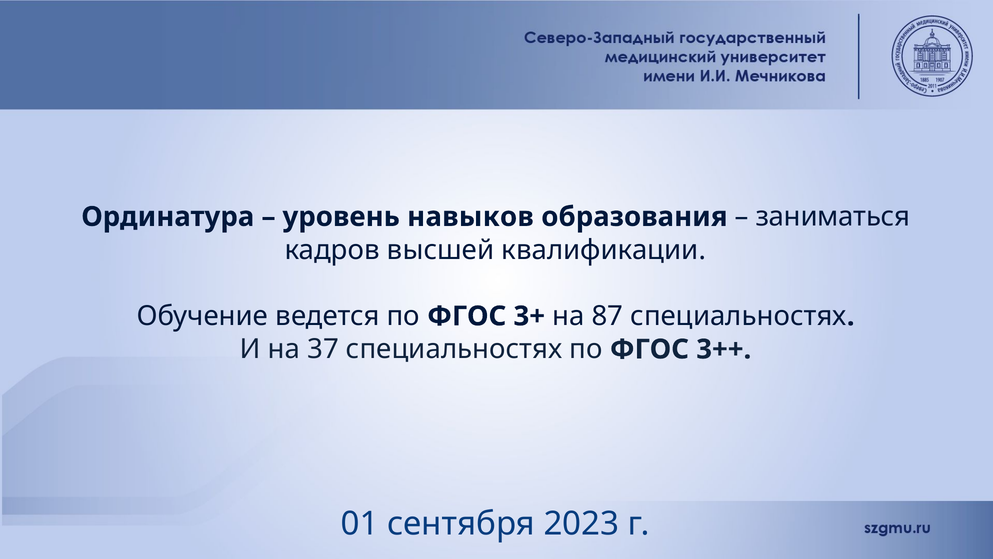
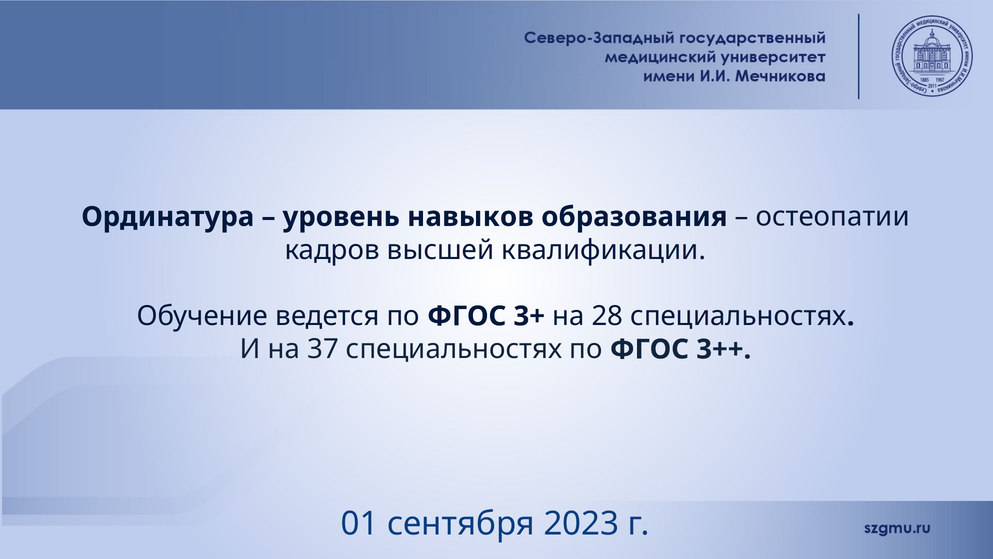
заниматься: заниматься -> остеопатии (833, 217)
87: 87 -> 28 (607, 316)
